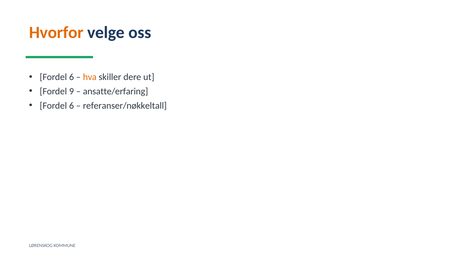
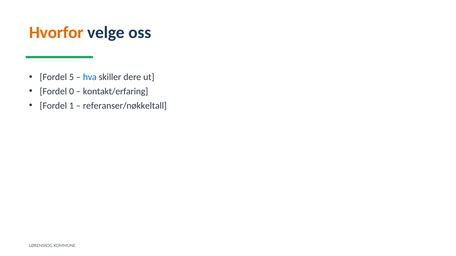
6: 6 -> 5 (72, 77)
hva colour: orange -> blue (90, 77)
9: 9 -> 0 (72, 91)
ansatte/erfaring: ansatte/erfaring -> kontakt/erfaring (116, 91)
6: 6 -> 1 (72, 106)
